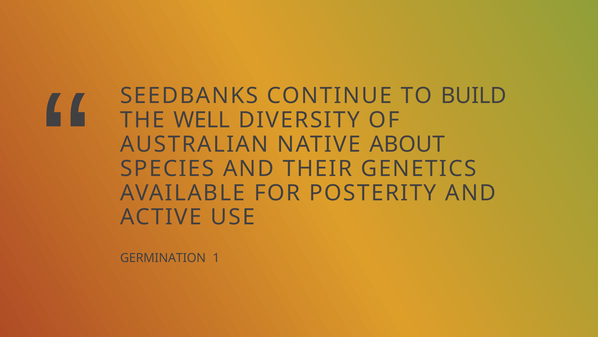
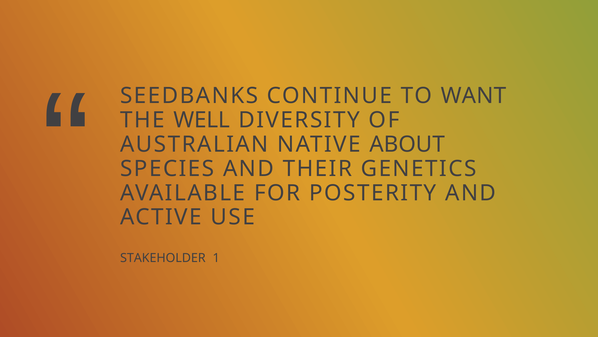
BUILD: BUILD -> WANT (474, 96)
GERMINATION: GERMINATION -> STAKEHOLDER (163, 258)
